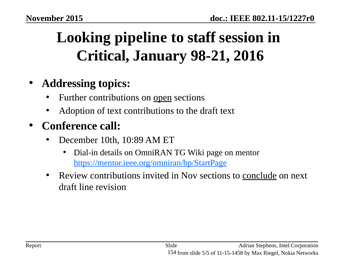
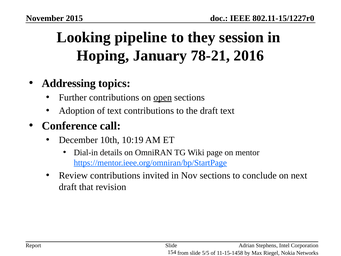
staff: staff -> they (202, 37)
Critical: Critical -> Hoping (103, 56)
98-21: 98-21 -> 78-21 (210, 56)
10:89: 10:89 -> 10:19 (133, 140)
conclude underline: present -> none (260, 175)
line: line -> that (86, 187)
